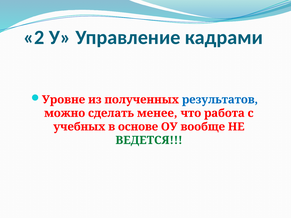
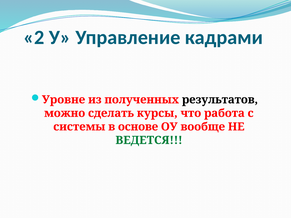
результатов colour: blue -> black (220, 100)
менее: менее -> курсы (157, 113)
учебных: учебных -> системы (79, 127)
